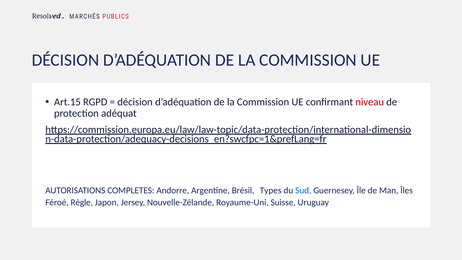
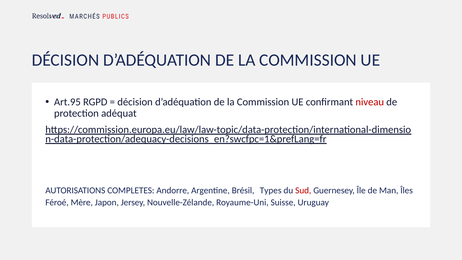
Art.15: Art.15 -> Art.95 (67, 102)
Sud colour: blue -> red (303, 190)
Règle: Règle -> Mère (82, 202)
